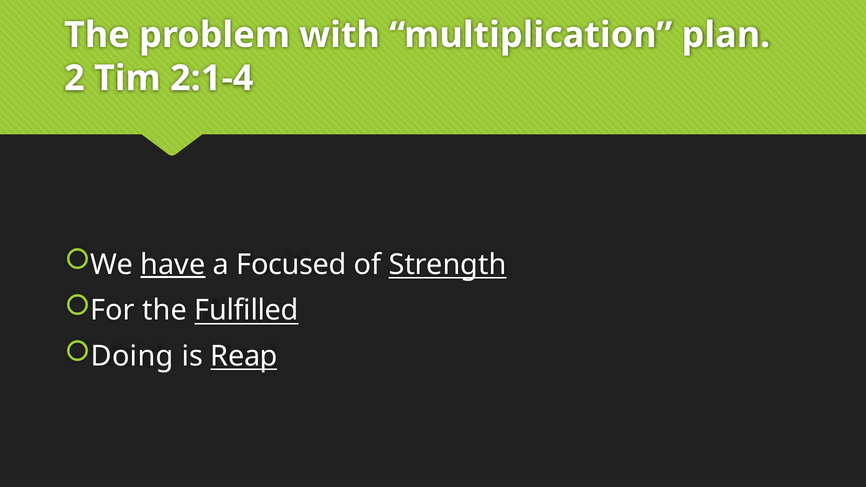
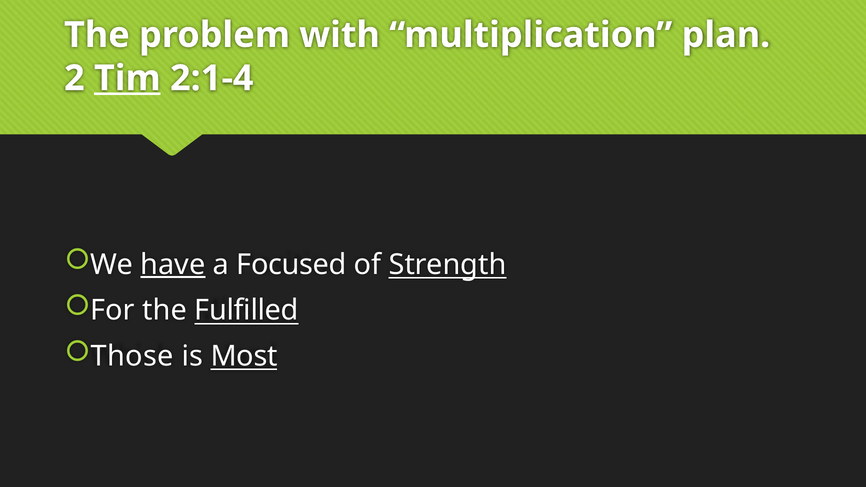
Tim underline: none -> present (127, 78)
Doing: Doing -> Those (132, 356)
Reap: Reap -> Most (244, 356)
